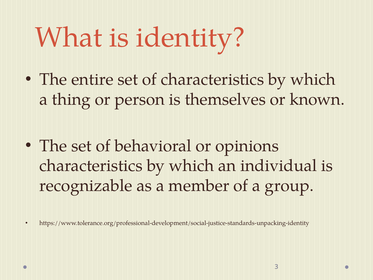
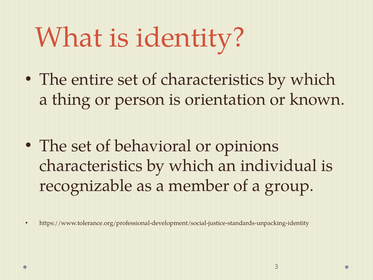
themselves: themselves -> orientation (225, 99)
